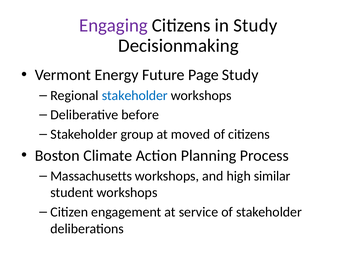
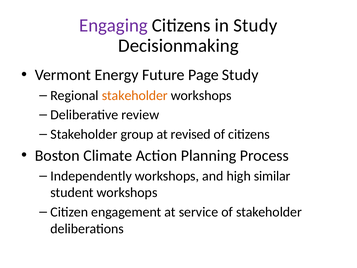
stakeholder colour: blue -> orange (135, 95)
before: before -> review (140, 115)
moved: moved -> revised (191, 134)
Massachusetts: Massachusetts -> Independently (91, 176)
